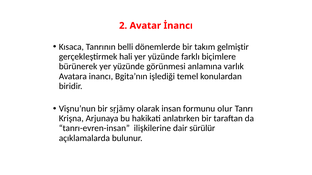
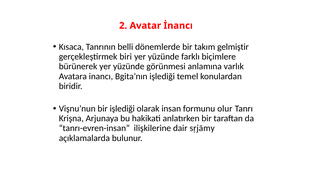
hali: hali -> biri (126, 57)
bir sṛjāmy: sṛjāmy -> işlediği (122, 109)
sürülür: sürülür -> sṛjāmy (202, 129)
